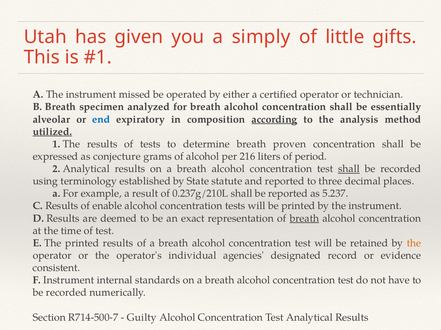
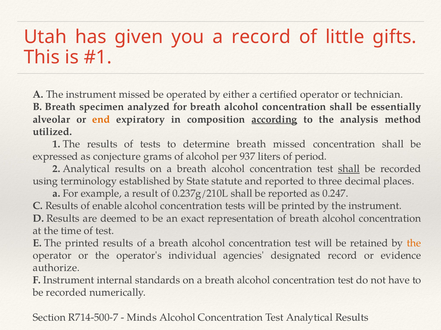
a simply: simply -> record (261, 37)
end colour: blue -> orange (101, 120)
utilized underline: present -> none (52, 132)
breath proven: proven -> missed (290, 144)
216: 216 -> 937 (247, 157)
5.237: 5.237 -> 0.247 (335, 194)
breath underline: present -> none (304, 219)
consistent: consistent -> authorize (56, 268)
Guilty: Guilty -> Minds (142, 318)
